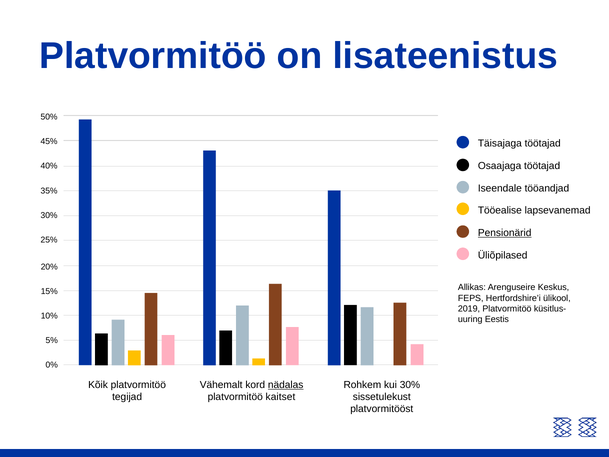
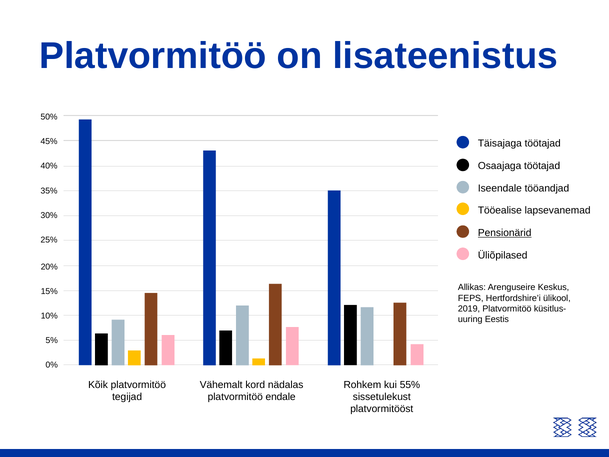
nädalas underline: present -> none (286, 385)
kui 30%: 30% -> 55% (410, 385)
kaitset: kaitset -> endale (281, 397)
